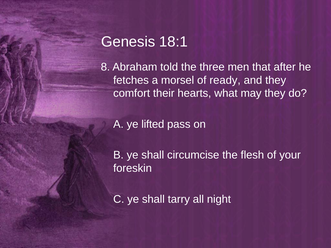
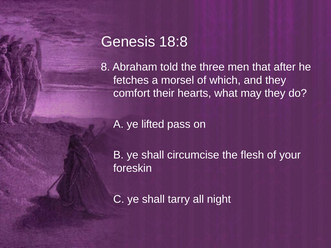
18:1: 18:1 -> 18:8 (174, 42)
ready: ready -> which (225, 80)
